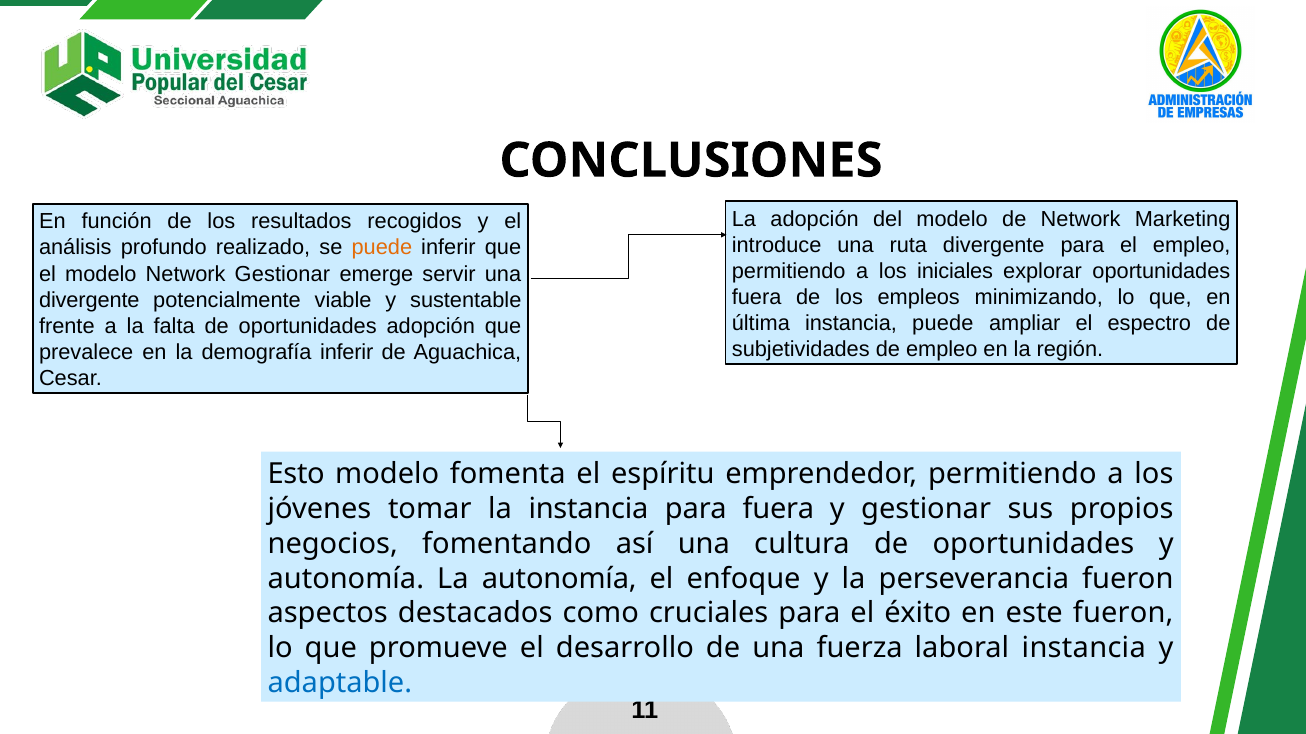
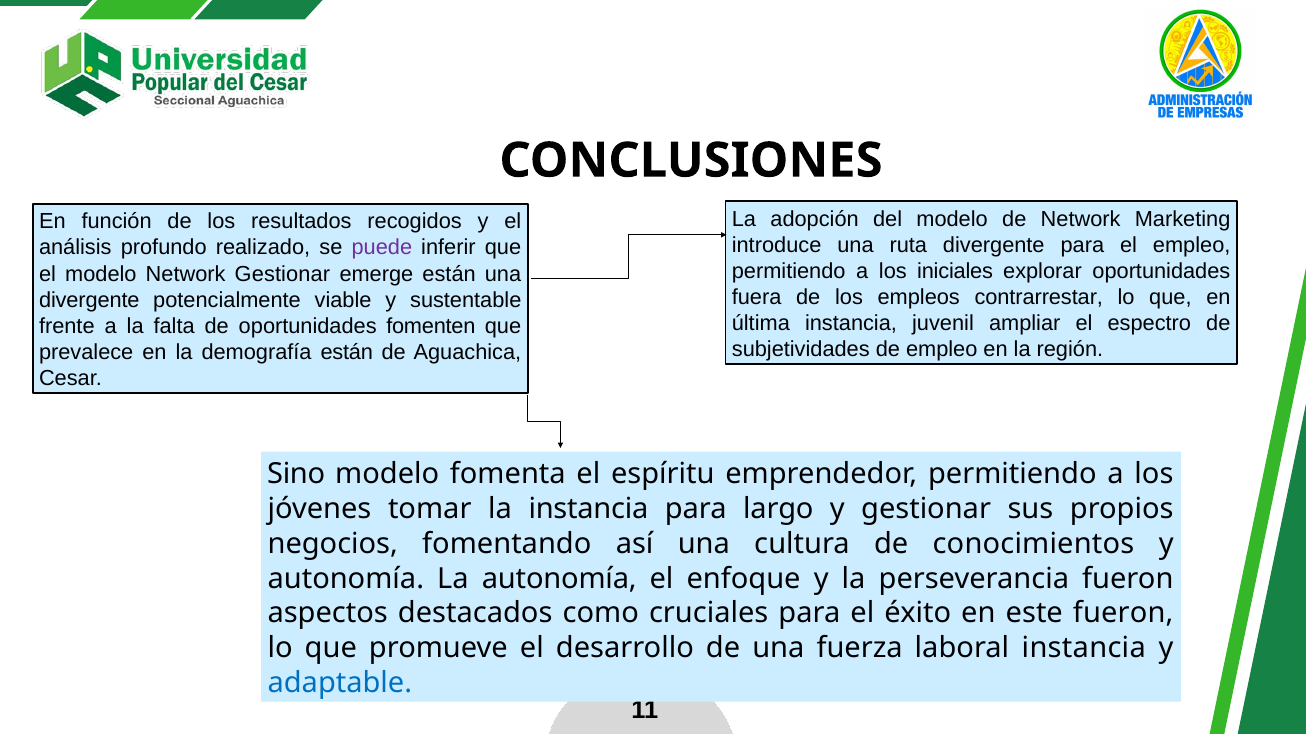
puede colour: orange -> purple (382, 248)
emerge servir: servir -> están (449, 274)
minimizando: minimizando -> contrarrestar (1039, 298)
instancia puede: puede -> juvenil (943, 324)
oportunidades adopción: adopción -> fomenten (431, 326)
demografía inferir: inferir -> están (347, 352)
Esto: Esto -> Sino (296, 475)
para fuera: fuera -> largo (778, 509)
cultura de oportunidades: oportunidades -> conocimientos (1033, 544)
